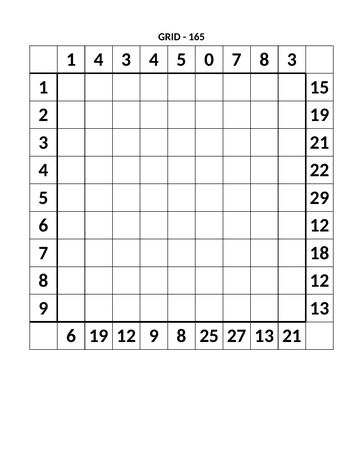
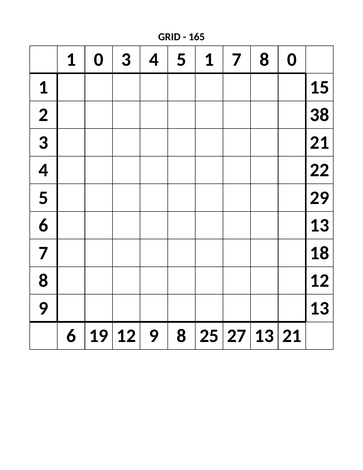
1 4: 4 -> 0 (99, 60)
5 0: 0 -> 1 (209, 60)
8 3: 3 -> 0 (292, 60)
2 19: 19 -> 38 (320, 115)
6 12: 12 -> 13 (320, 225)
